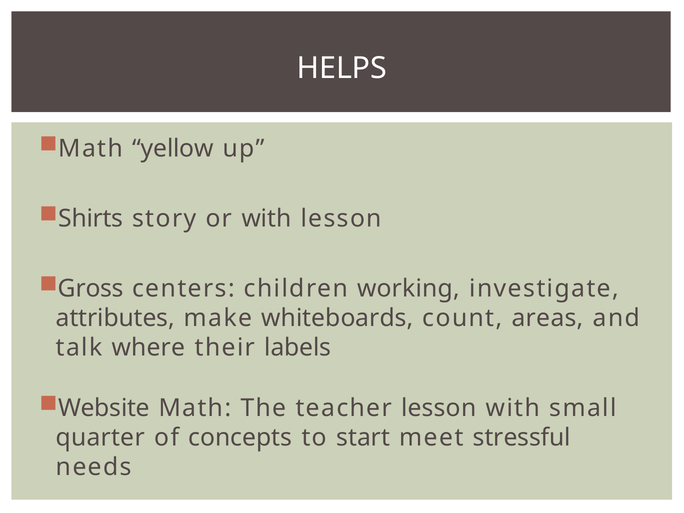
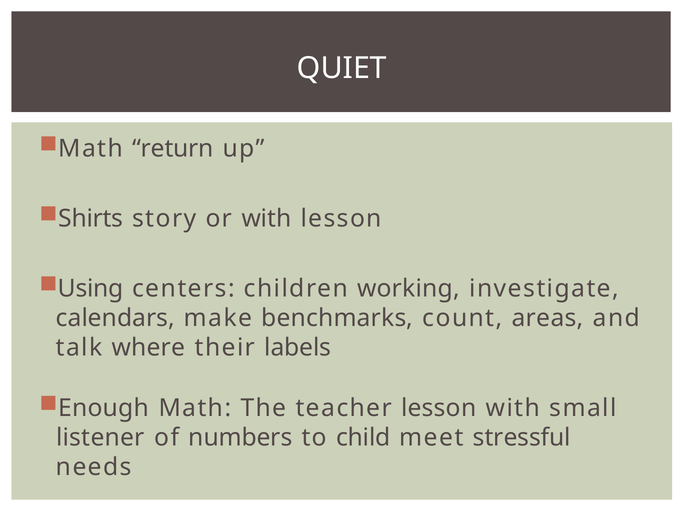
HELPS: HELPS -> QUIET (342, 68)
yellow: yellow -> return (173, 149)
Gross: Gross -> Using (91, 288)
attributes: attributes -> calendars (115, 318)
whiteboards: whiteboards -> benchmarks (337, 318)
Website: Website -> Enough (104, 408)
quarter: quarter -> listener (100, 438)
concepts: concepts -> numbers (240, 438)
start: start -> child (363, 438)
